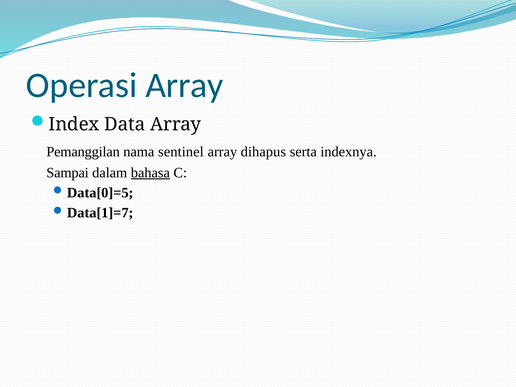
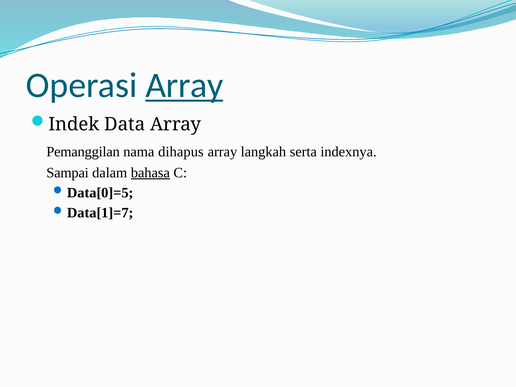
Array underline: none -> present (184, 85)
Index: Index -> Indek (74, 124)
sentinel: sentinel -> dihapus (181, 152)
dihapus: dihapus -> langkah (263, 152)
